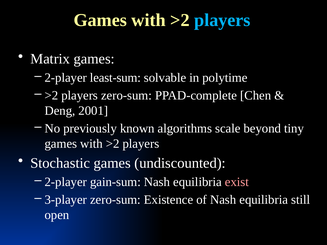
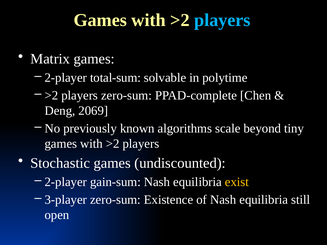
least-sum: least-sum -> total-sum (115, 78)
2001: 2001 -> 2069 (93, 111)
exist colour: pink -> yellow (237, 182)
